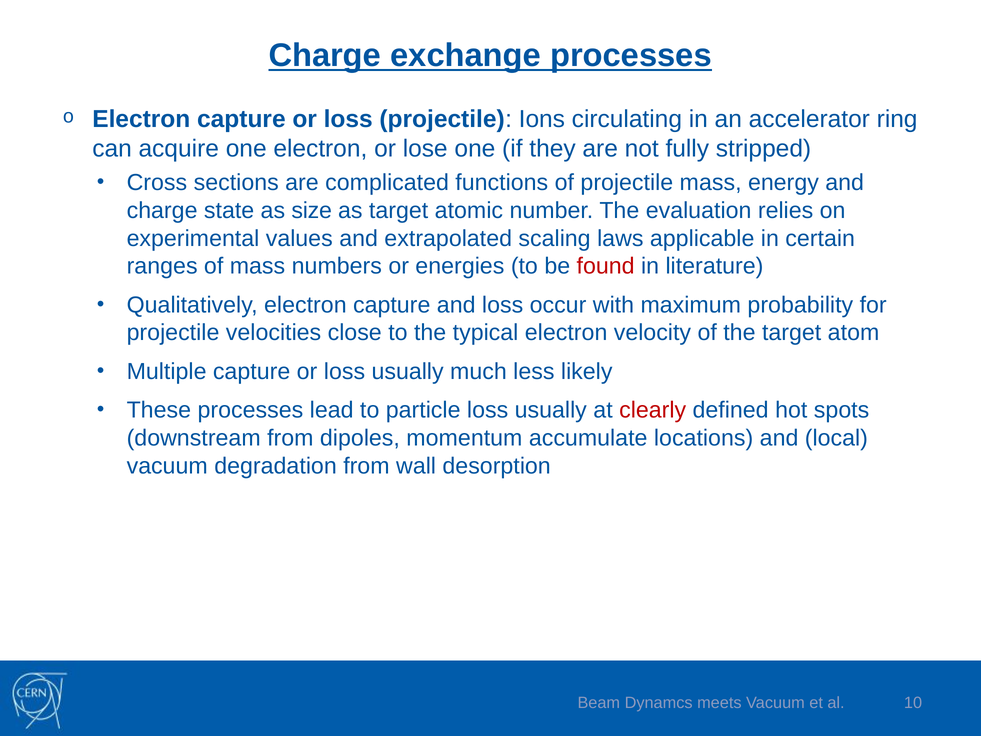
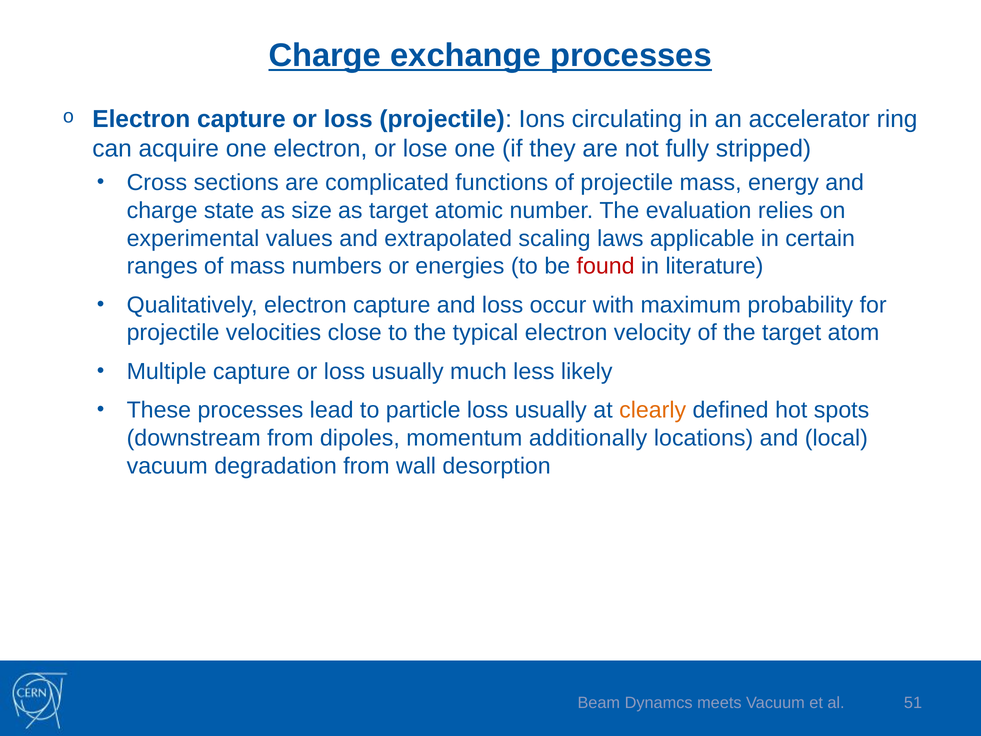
clearly colour: red -> orange (653, 410)
accumulate: accumulate -> additionally (588, 438)
10: 10 -> 51 (913, 703)
